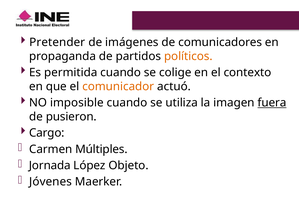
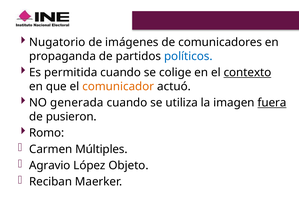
Pretender: Pretender -> Nugatorio (57, 42)
políticos colour: orange -> blue (188, 56)
contexto underline: none -> present (247, 73)
imposible: imposible -> generada (77, 103)
Cargo: Cargo -> Romo (47, 133)
Jornada: Jornada -> Agravio (50, 166)
Jóvenes: Jóvenes -> Reciban (51, 182)
